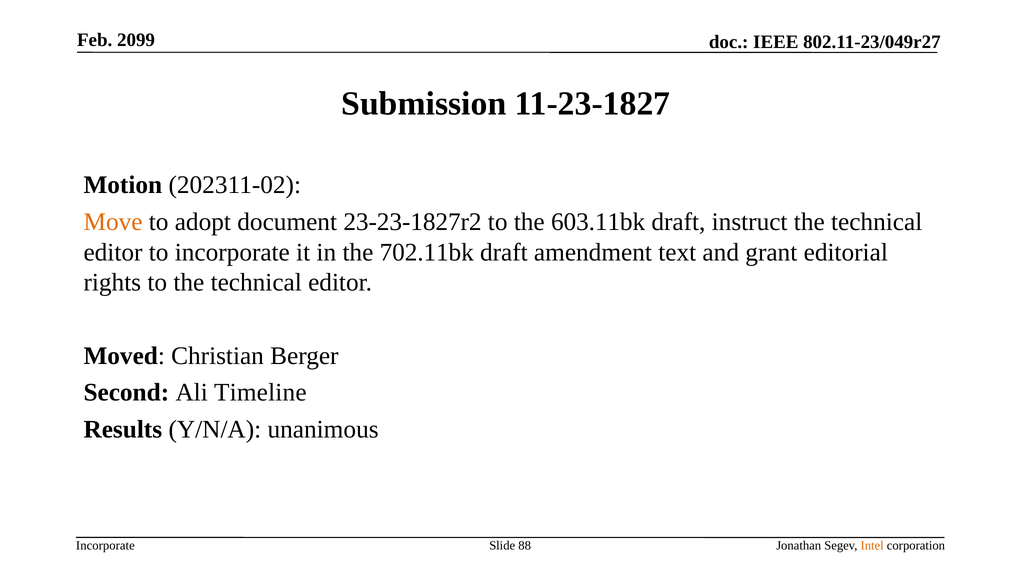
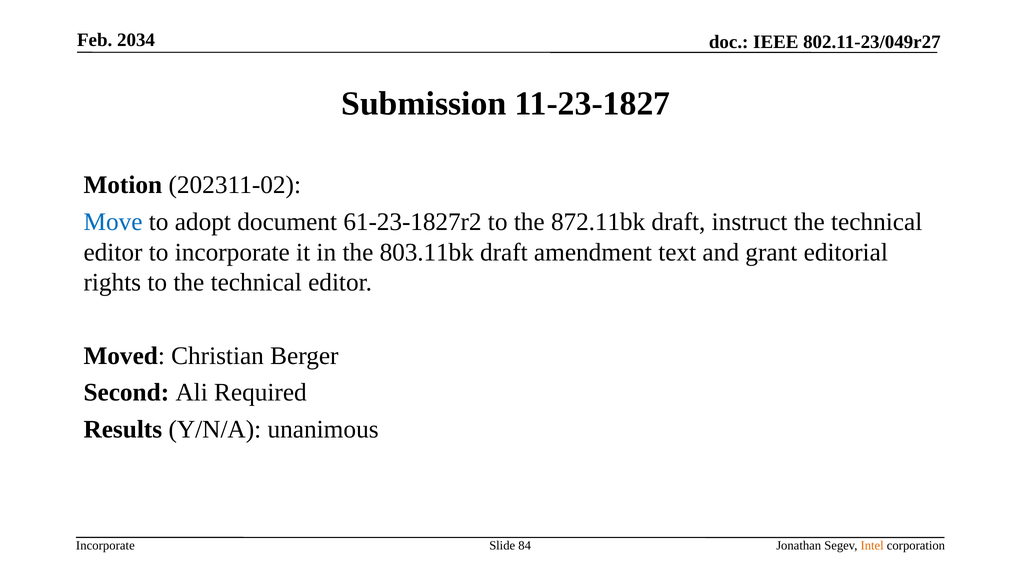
2099: 2099 -> 2034 (136, 40)
Move colour: orange -> blue (113, 222)
23-23-1827r2: 23-23-1827r2 -> 61-23-1827r2 (412, 222)
603.11bk: 603.11bk -> 872.11bk (598, 222)
702.11bk: 702.11bk -> 803.11bk (427, 252)
Timeline: Timeline -> Required (260, 393)
88: 88 -> 84 (525, 546)
